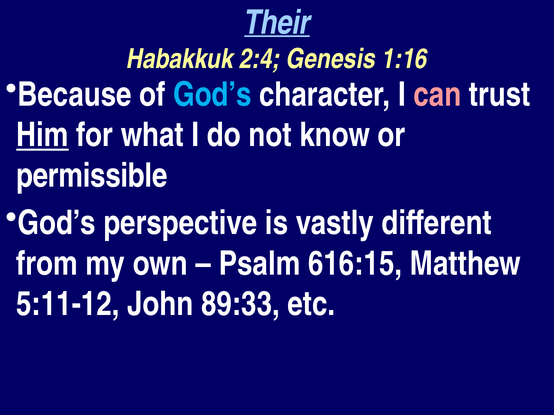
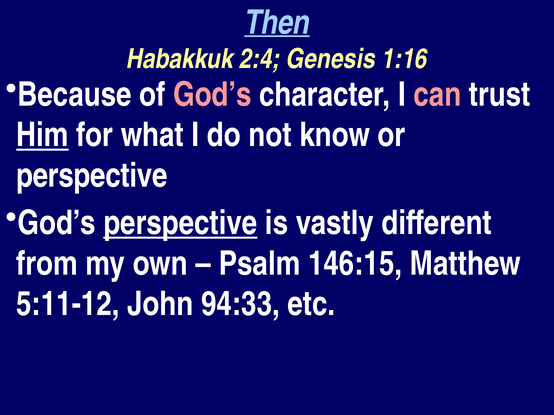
Their: Their -> Then (277, 23)
God’s colour: light blue -> pink (212, 95)
permissible: permissible -> perspective (92, 176)
perspective underline: none -> present (180, 223)
616:15: 616:15 -> 146:15 (355, 264)
89:33: 89:33 -> 94:33 (241, 305)
